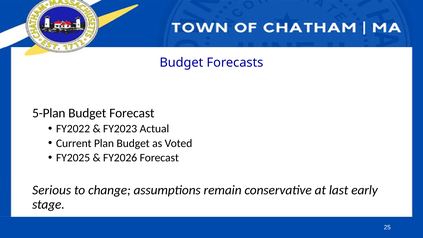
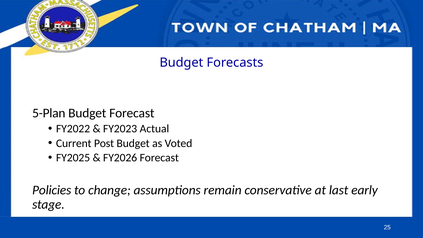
Plan: Plan -> Post (104, 143)
Serious: Serious -> Policies (52, 190)
